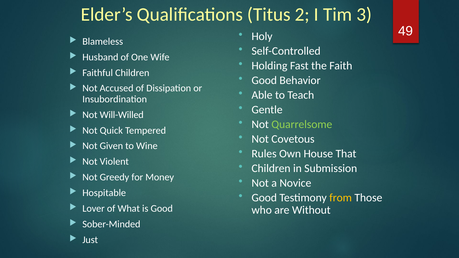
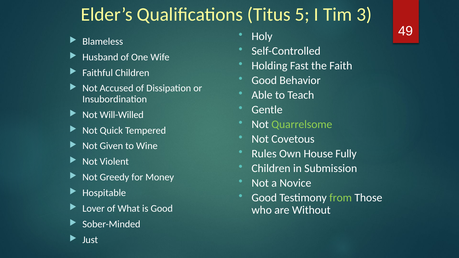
2: 2 -> 5 (302, 15)
That: That -> Fully (346, 154)
from colour: yellow -> light green (341, 198)
